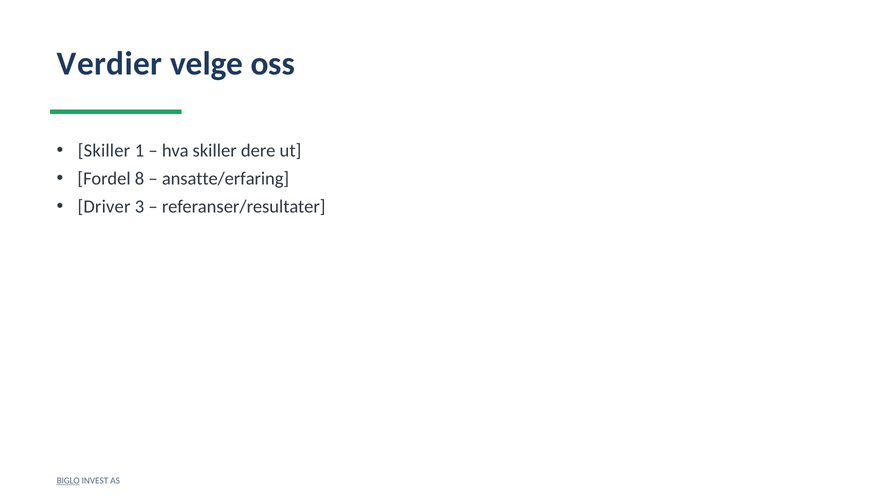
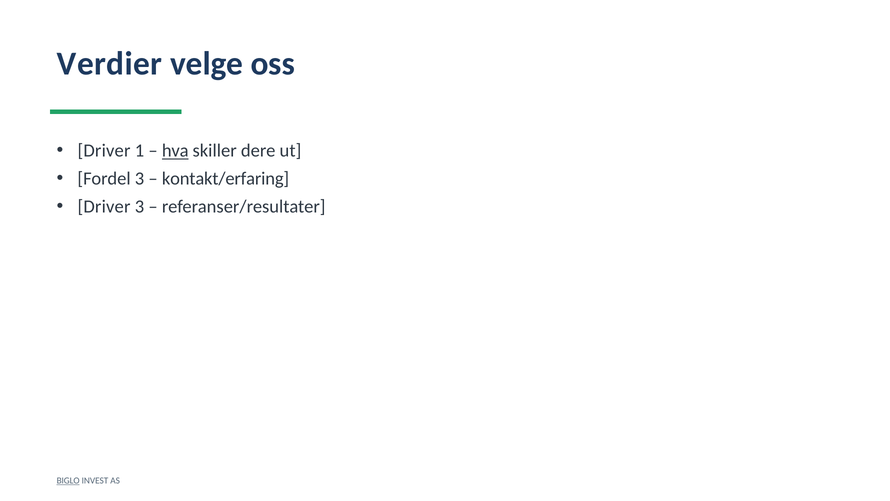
Skiller: Skiller -> Driver (104, 151)
hva underline: none -> present (175, 151)
Fordel 8: 8 -> 3 (140, 179)
ansatte/erfaring: ansatte/erfaring -> kontakt/erfaring (226, 179)
